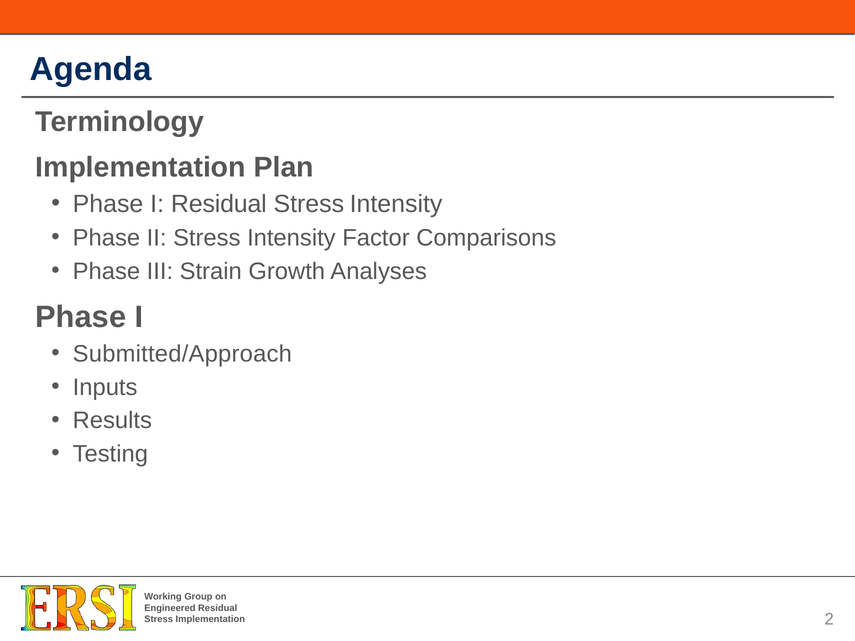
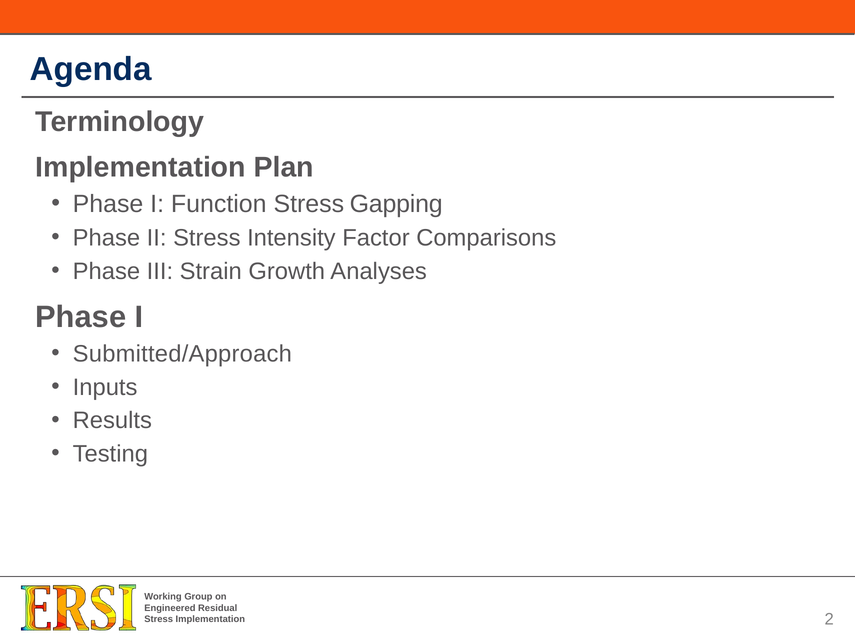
I Residual: Residual -> Function (219, 204)
Intensity: Intensity -> Gapping (396, 204)
